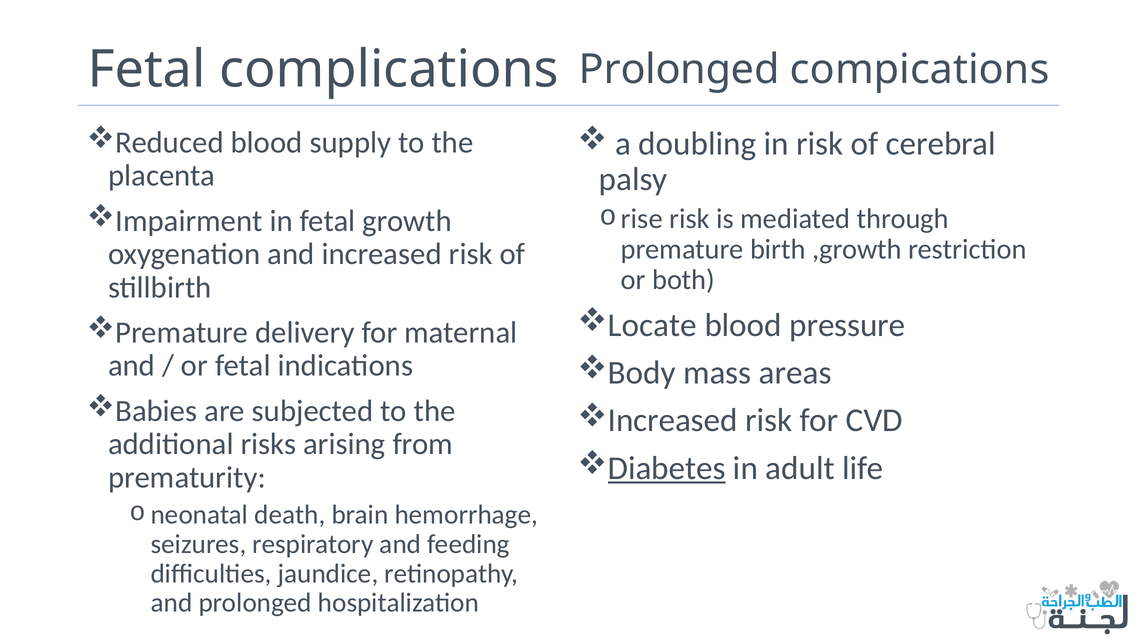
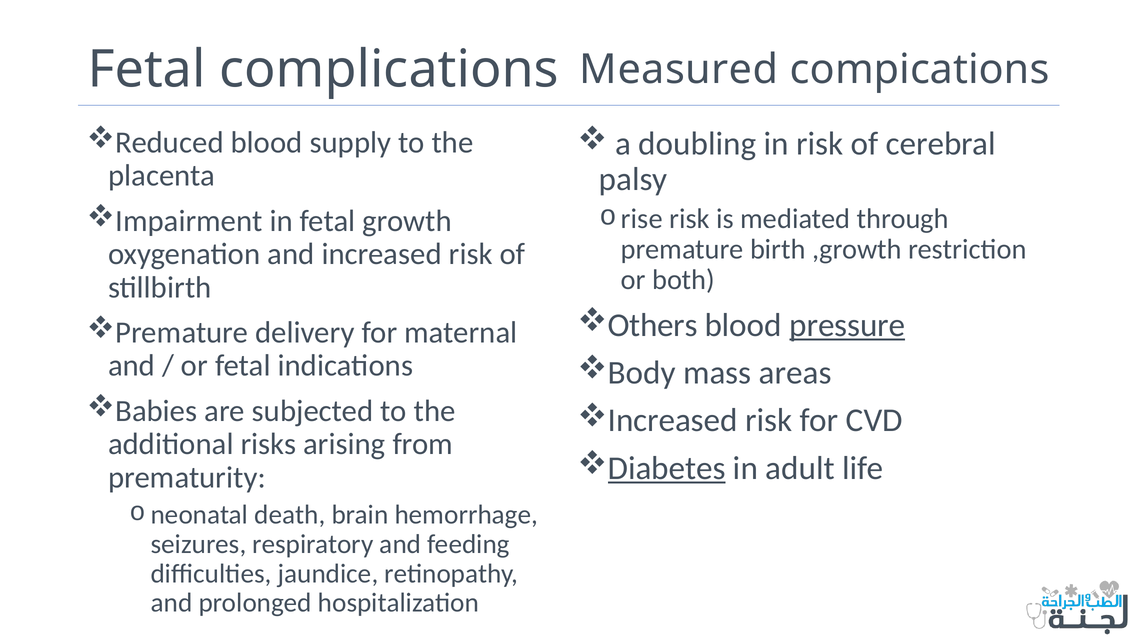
Prolonged: Prolonged -> Measured (679, 69)
Locate: Locate -> Others (653, 325)
pressure underline: none -> present (847, 325)
